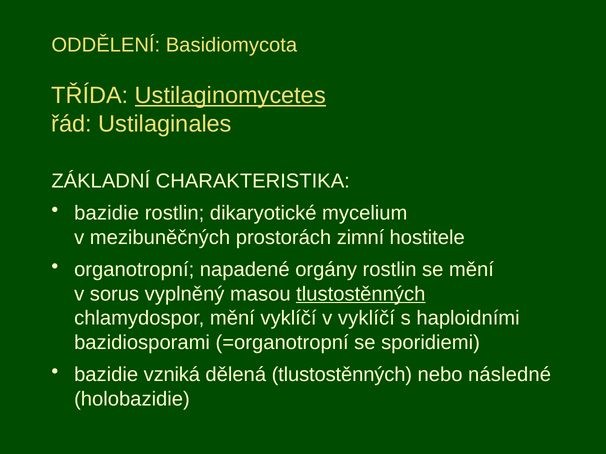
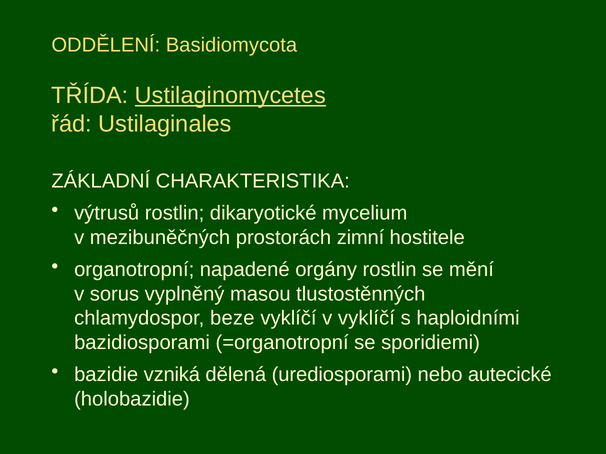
bazidie: bazidie -> výtrusů (107, 213)
tlustostěnných underline: present -> none (361, 294)
chlamydospor mění: mění -> beze (232, 318)
dělená tlustostěnných: tlustostěnných -> urediosporami (342, 375)
následné: následné -> autecické (510, 375)
